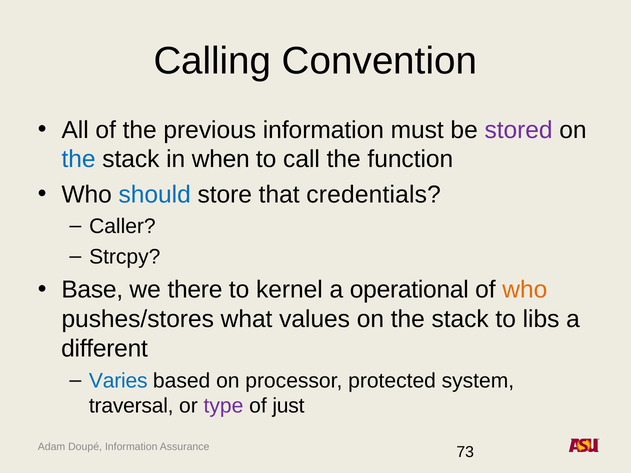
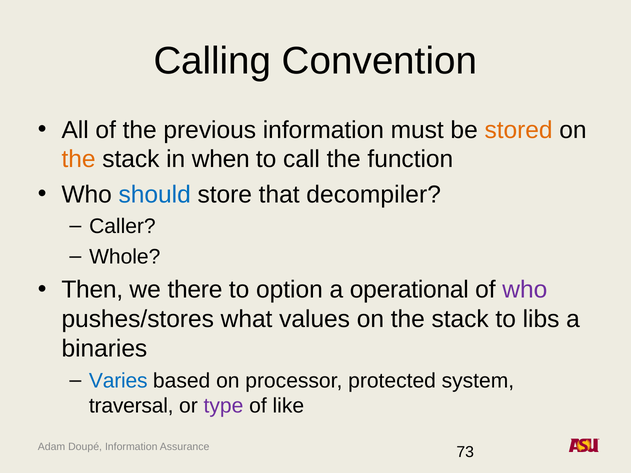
stored colour: purple -> orange (519, 130)
the colour: blue -> orange (79, 159)
credentials: credentials -> decompiler (374, 195)
Strcpy: Strcpy -> Whole (125, 257)
Base: Base -> Then (92, 290)
kernel: kernel -> option (289, 290)
who colour: orange -> purple (525, 290)
different: different -> binaries (104, 349)
just: just -> like (288, 406)
